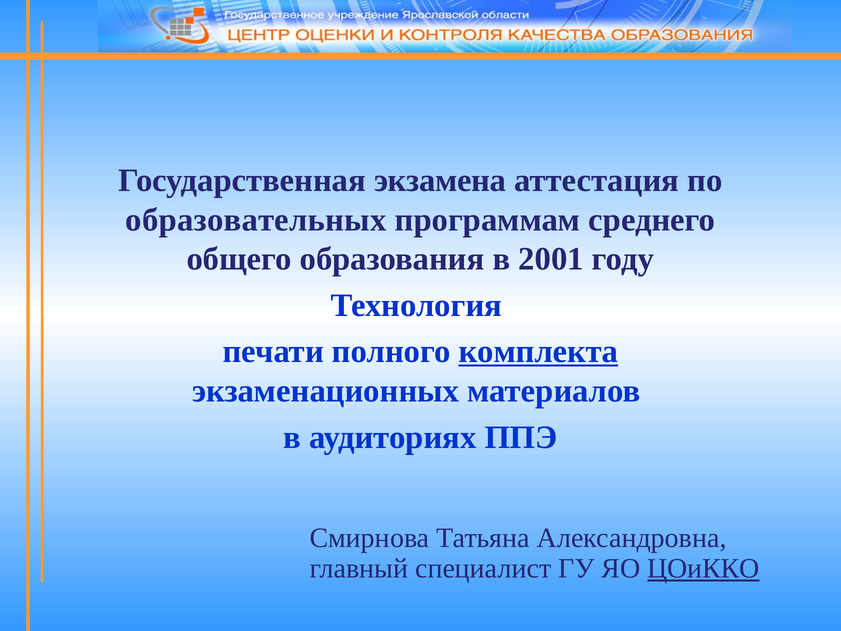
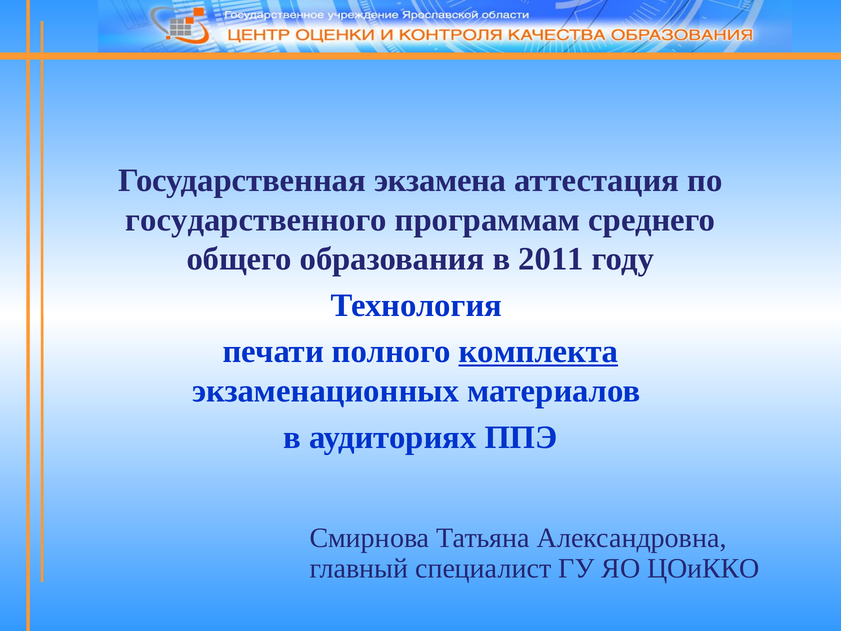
образовательных: образовательных -> государственного (256, 220)
2001: 2001 -> 2011 (551, 259)
ЦОиККО underline: present -> none (703, 568)
